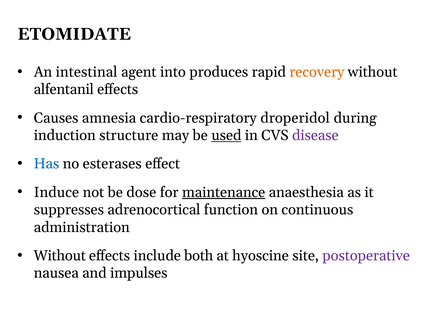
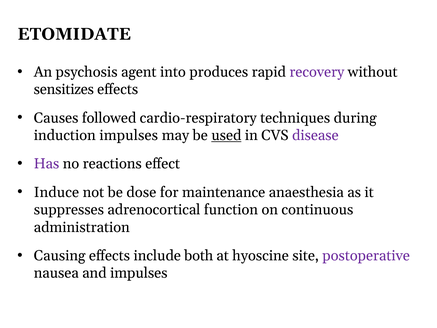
intestinal: intestinal -> psychosis (87, 72)
recovery colour: orange -> purple (317, 72)
alfentanil: alfentanil -> sensitizes (64, 89)
amnesia: amnesia -> followed (109, 118)
droperidol: droperidol -> techniques (295, 118)
induction structure: structure -> impulses (129, 135)
Has colour: blue -> purple (47, 164)
esterases: esterases -> reactions (112, 164)
maintenance underline: present -> none (224, 192)
Without: Without -> Causing (60, 255)
